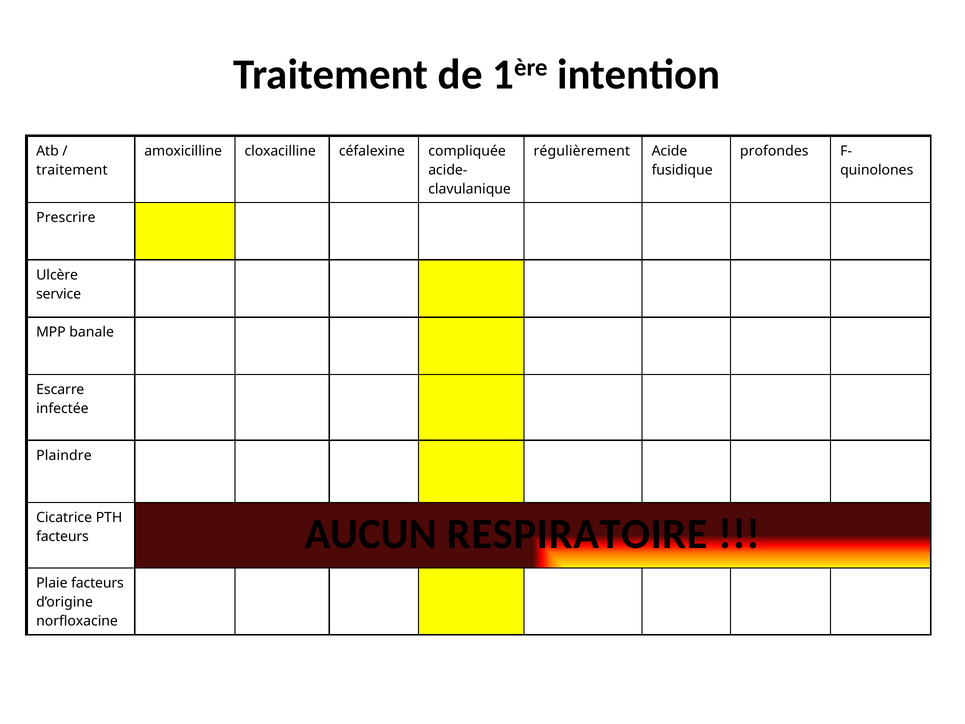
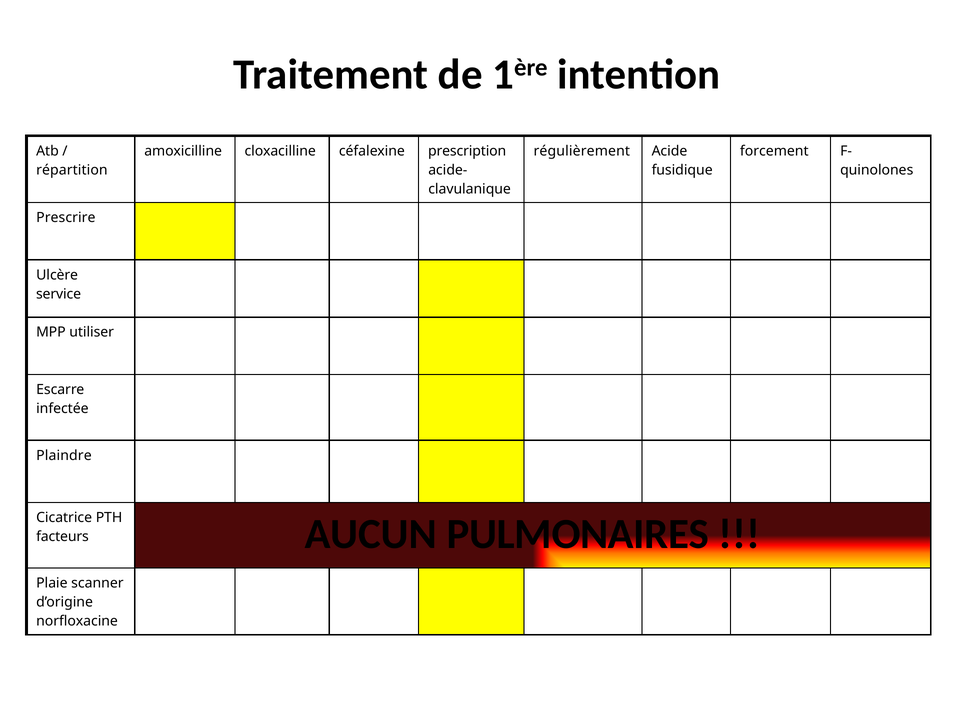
compliquée: compliquée -> prescription (467, 151)
profondes: profondes -> forcement (774, 151)
traitement: traitement -> répartition (72, 170)
banale: banale -> utiliser (92, 332)
RESPIRATOIRE: RESPIRATOIRE -> PULMONAIRES (578, 534)
Plaie facteurs: facteurs -> scanner (97, 583)
